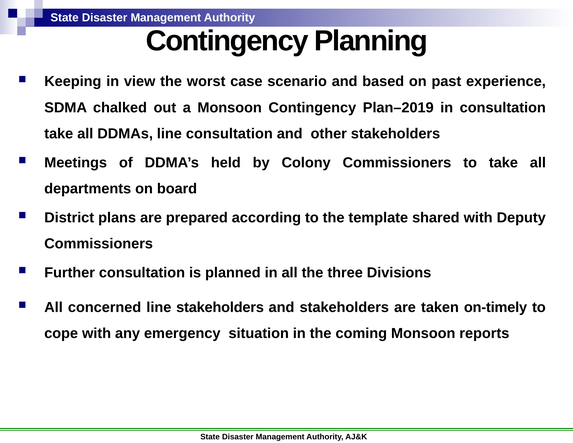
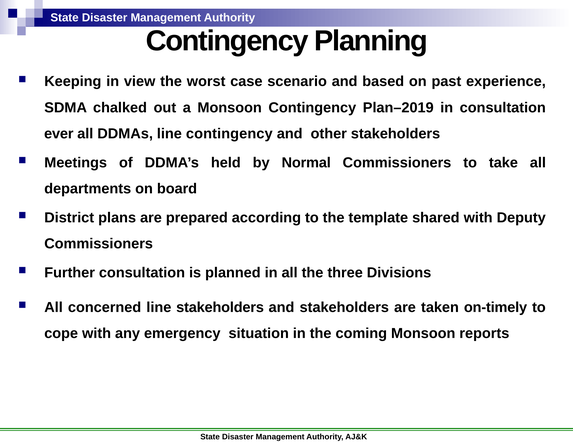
take: take -> ever (59, 134)
line consultation: consultation -> contingency (229, 134)
Colony: Colony -> Normal (306, 163)
